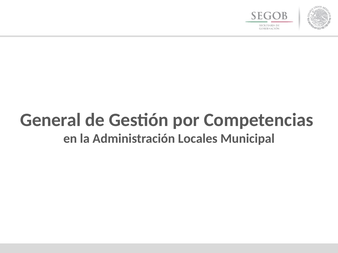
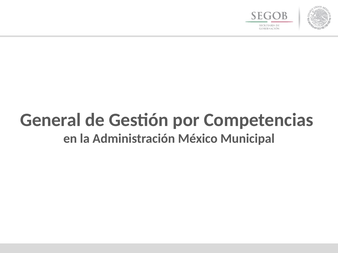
Locales: Locales -> México (198, 139)
